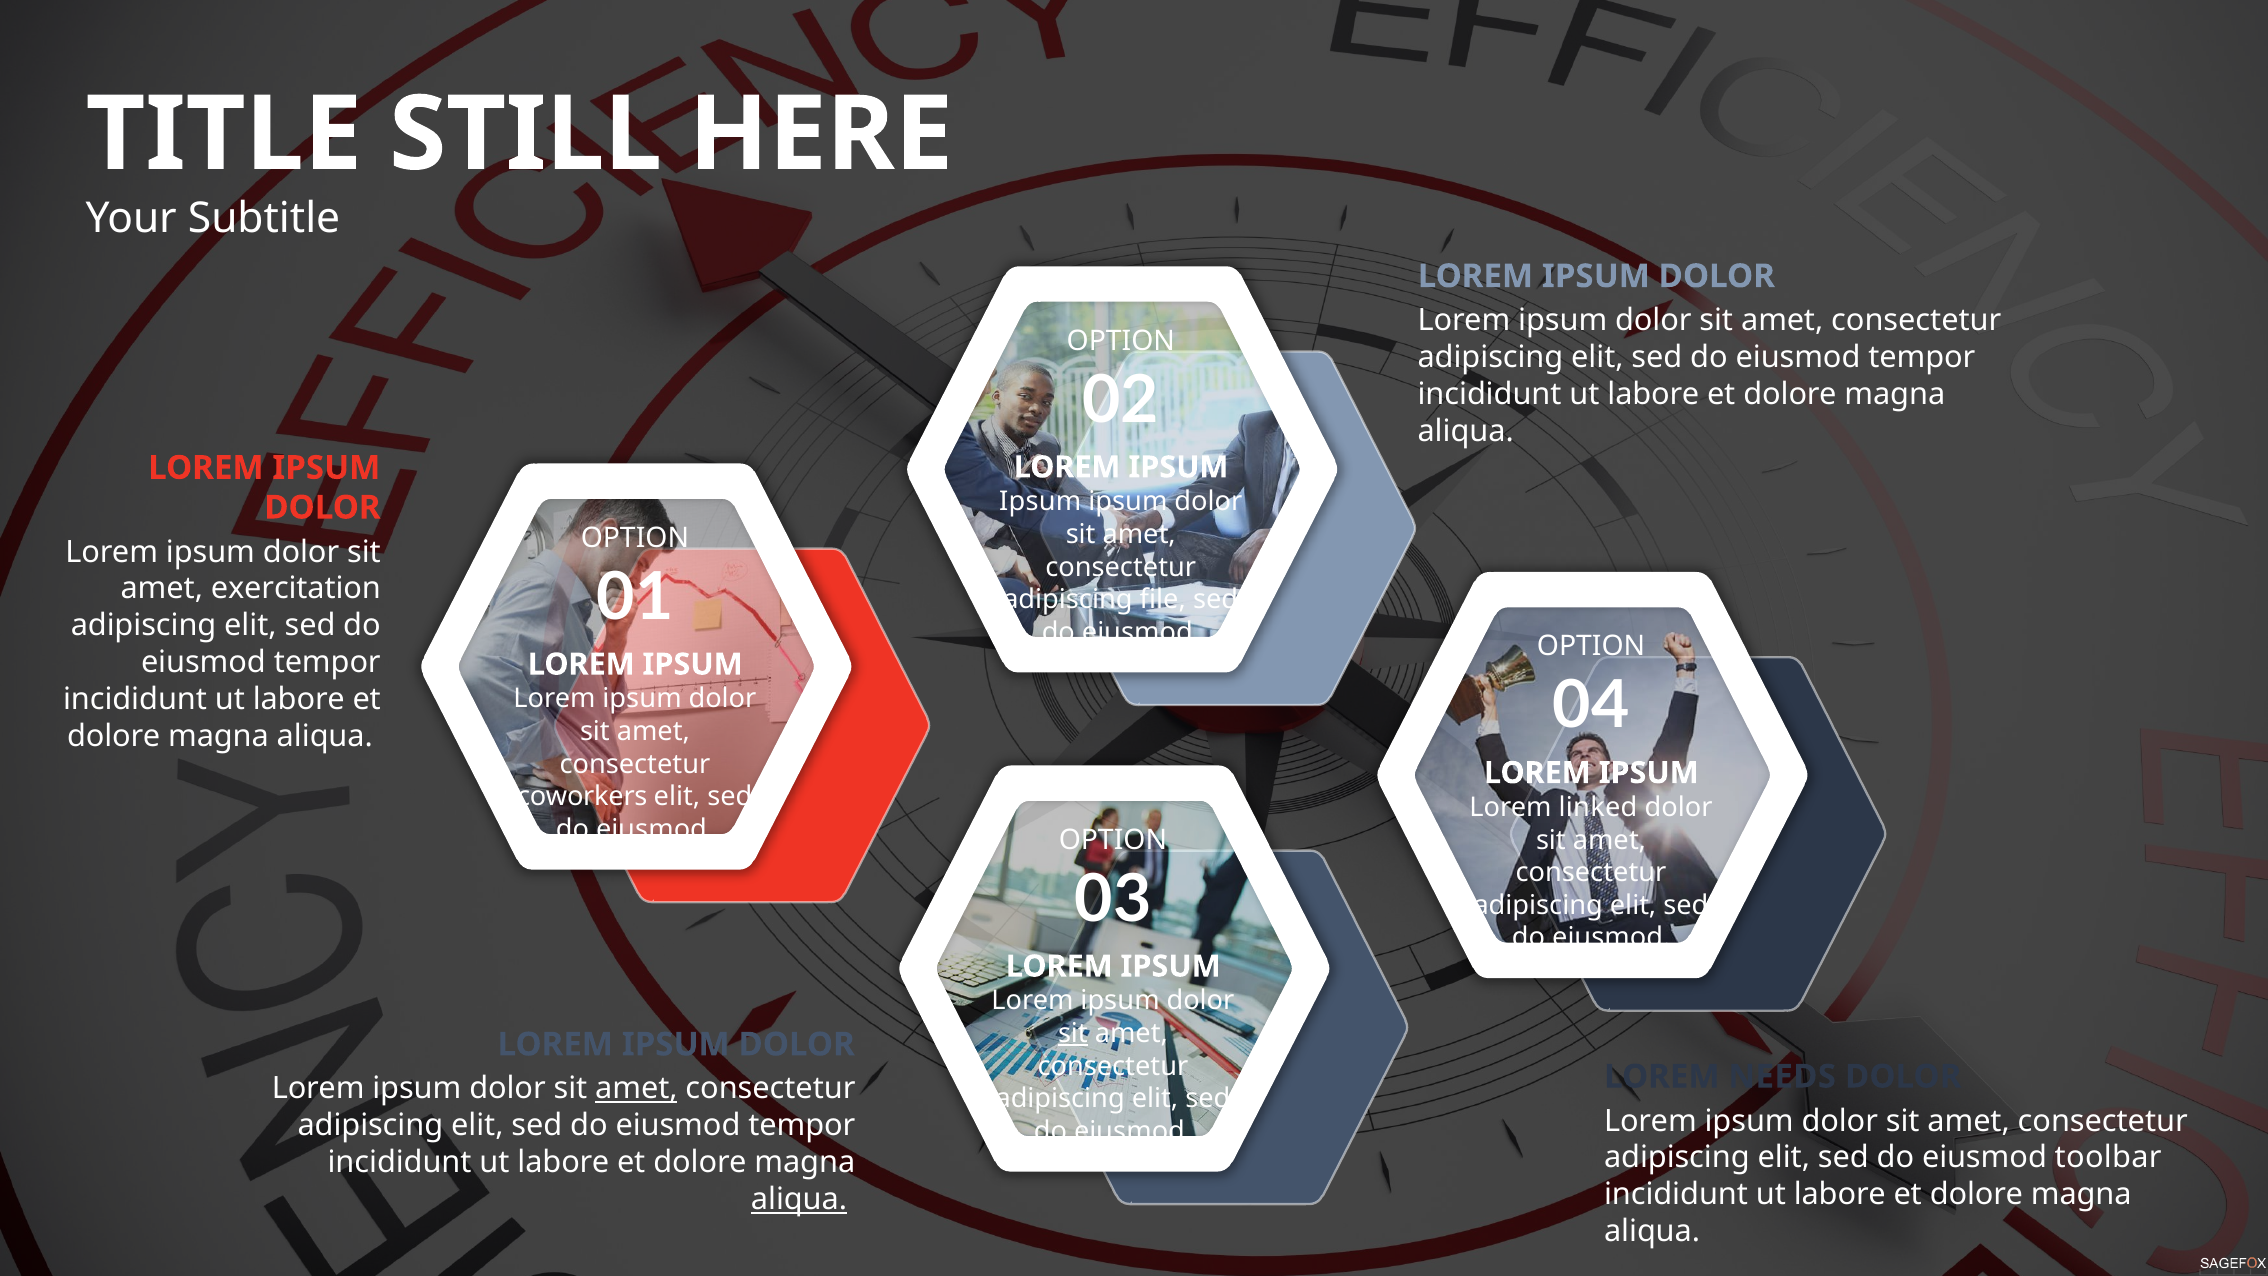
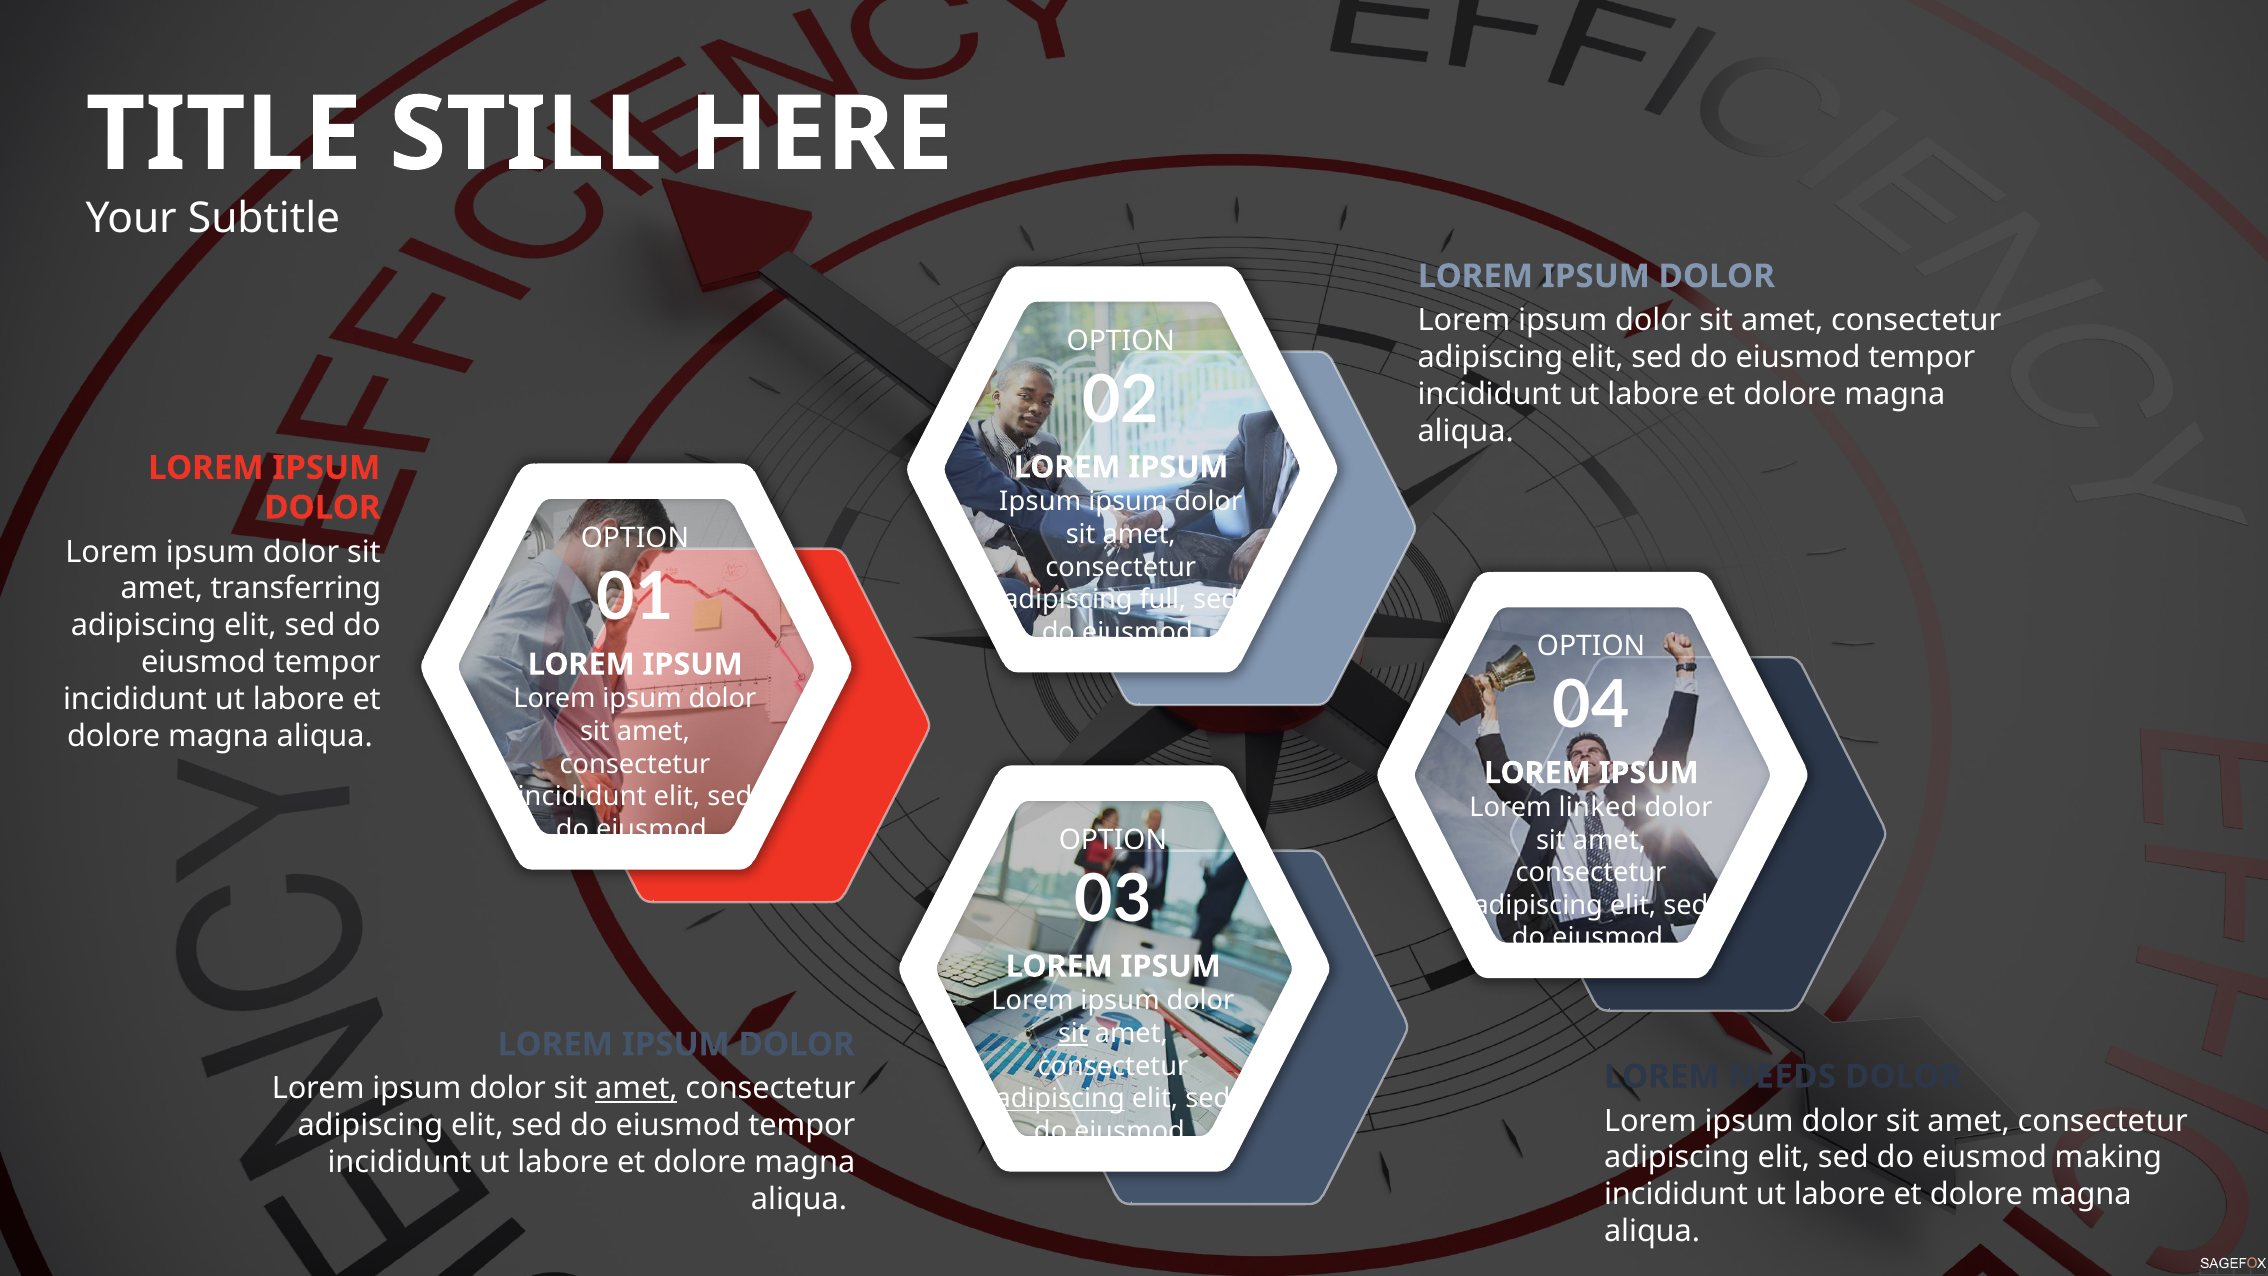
exercitation: exercitation -> transferring (296, 589)
file: file -> full (1163, 600)
coworkers: coworkers -> incididunt (582, 797)
adipiscing underline: none -> present (1060, 1099)
toolbar: toolbar -> making (2108, 1158)
aliqua underline: present -> none (799, 1199)
